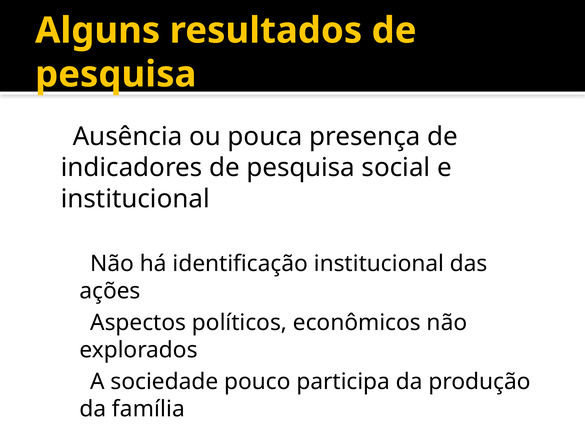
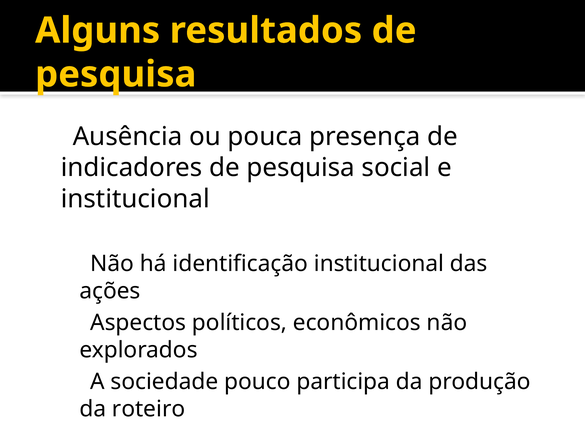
família: família -> roteiro (149, 410)
